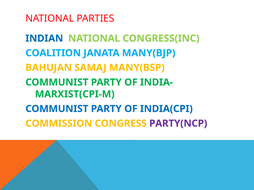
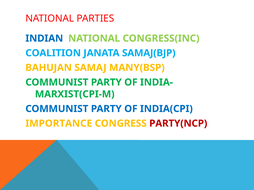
MANY(BJP: MANY(BJP -> SAMAJ(BJP (149, 53)
COMMISSION: COMMISSION -> IMPORTANCE (59, 124)
PARTY(NCP colour: purple -> red (178, 124)
